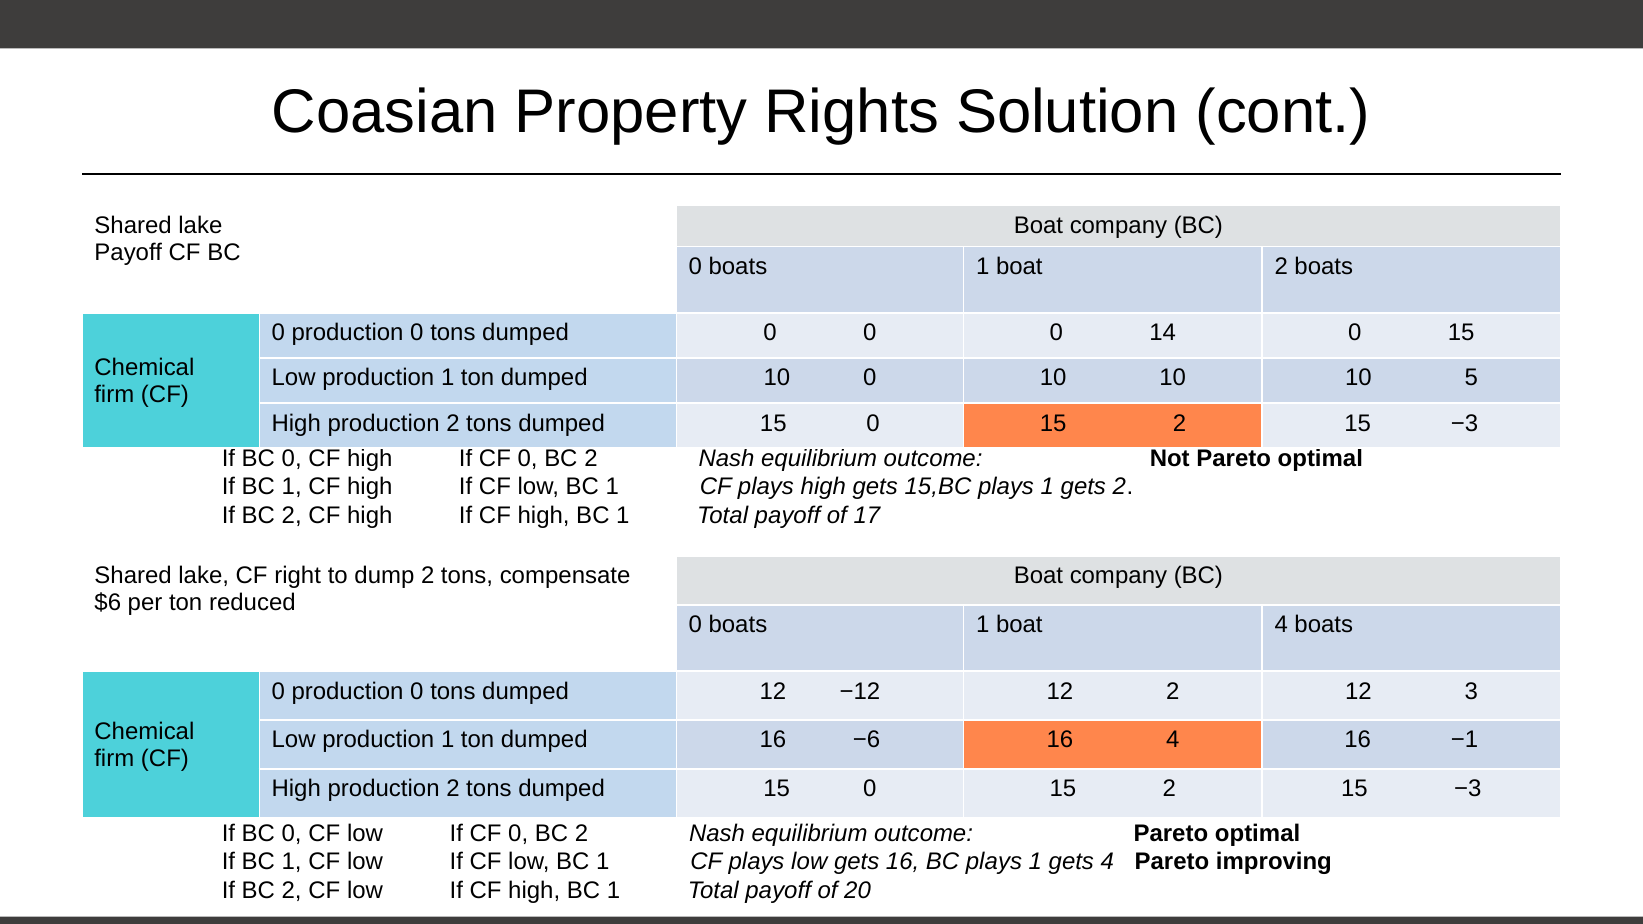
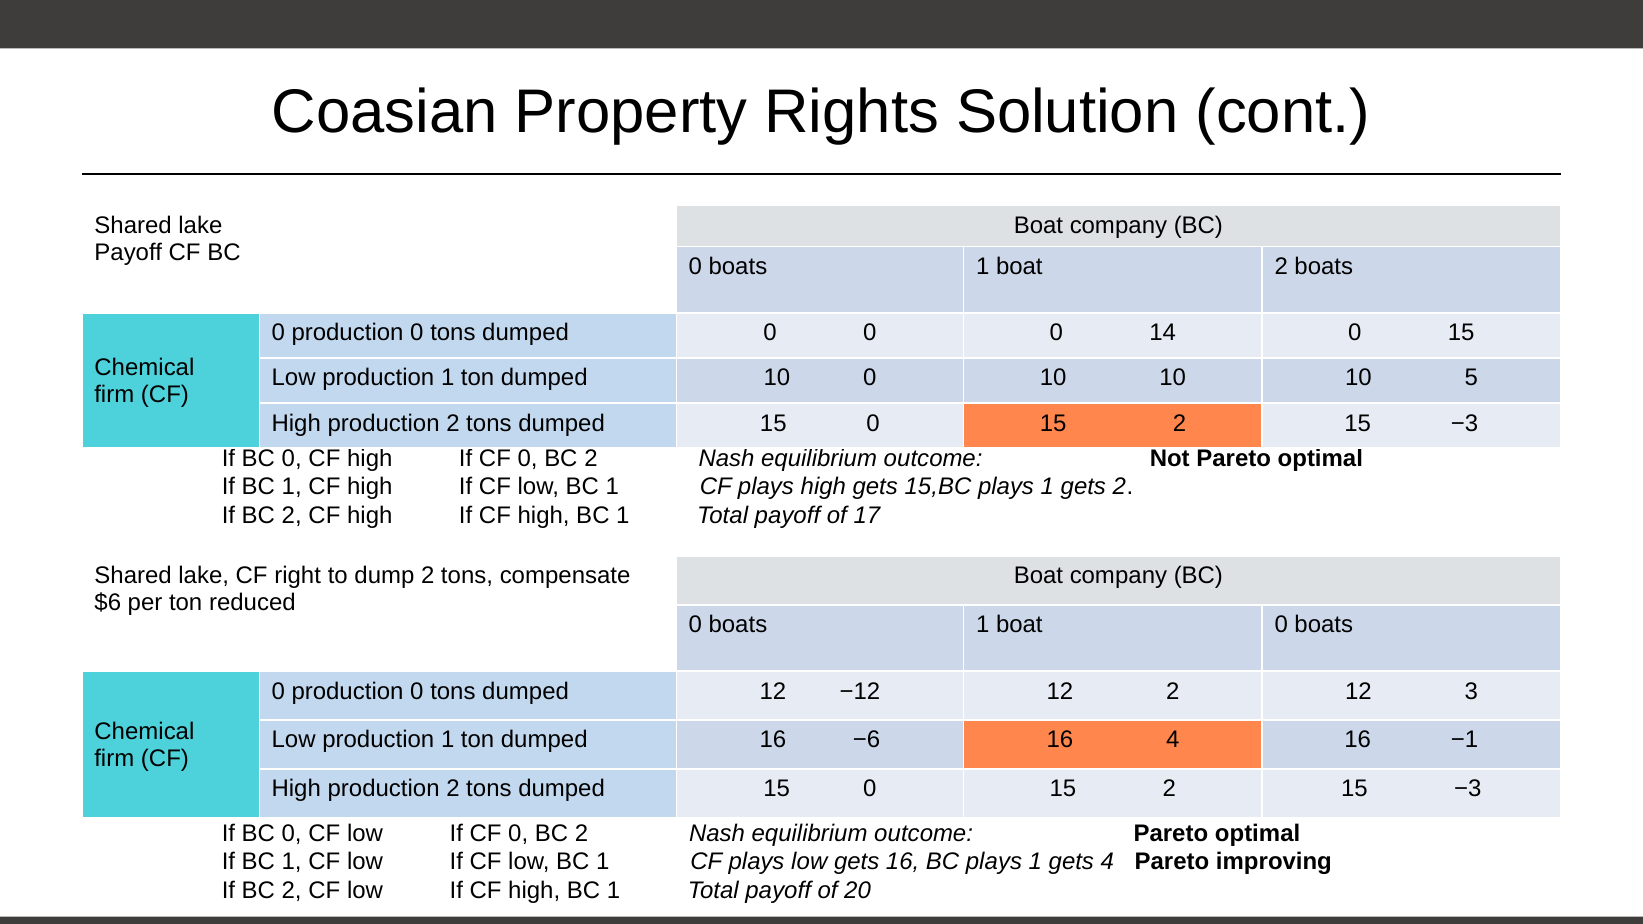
boat 4: 4 -> 0 (1281, 625)
